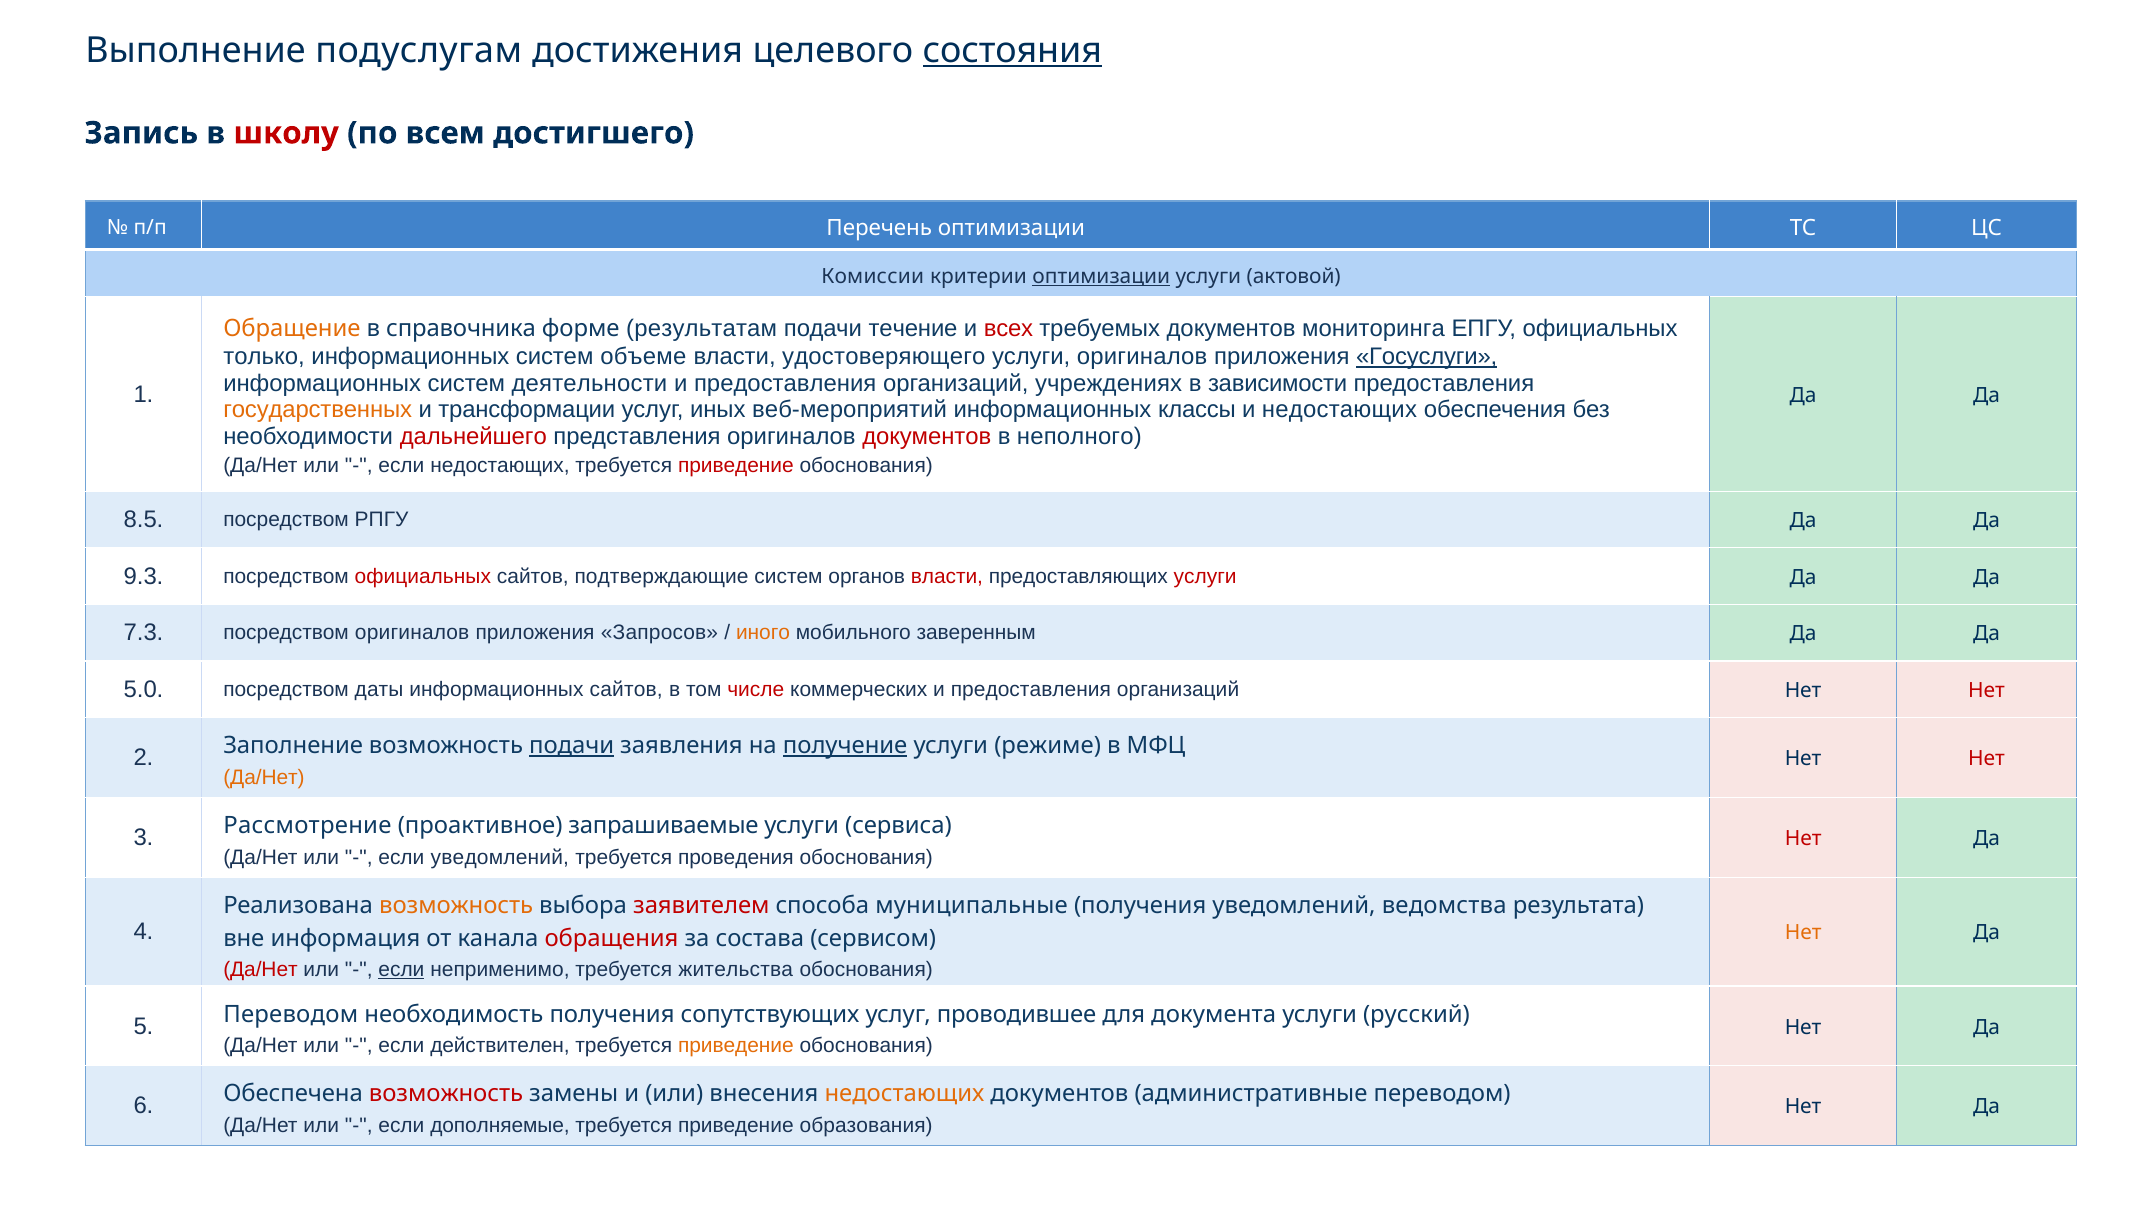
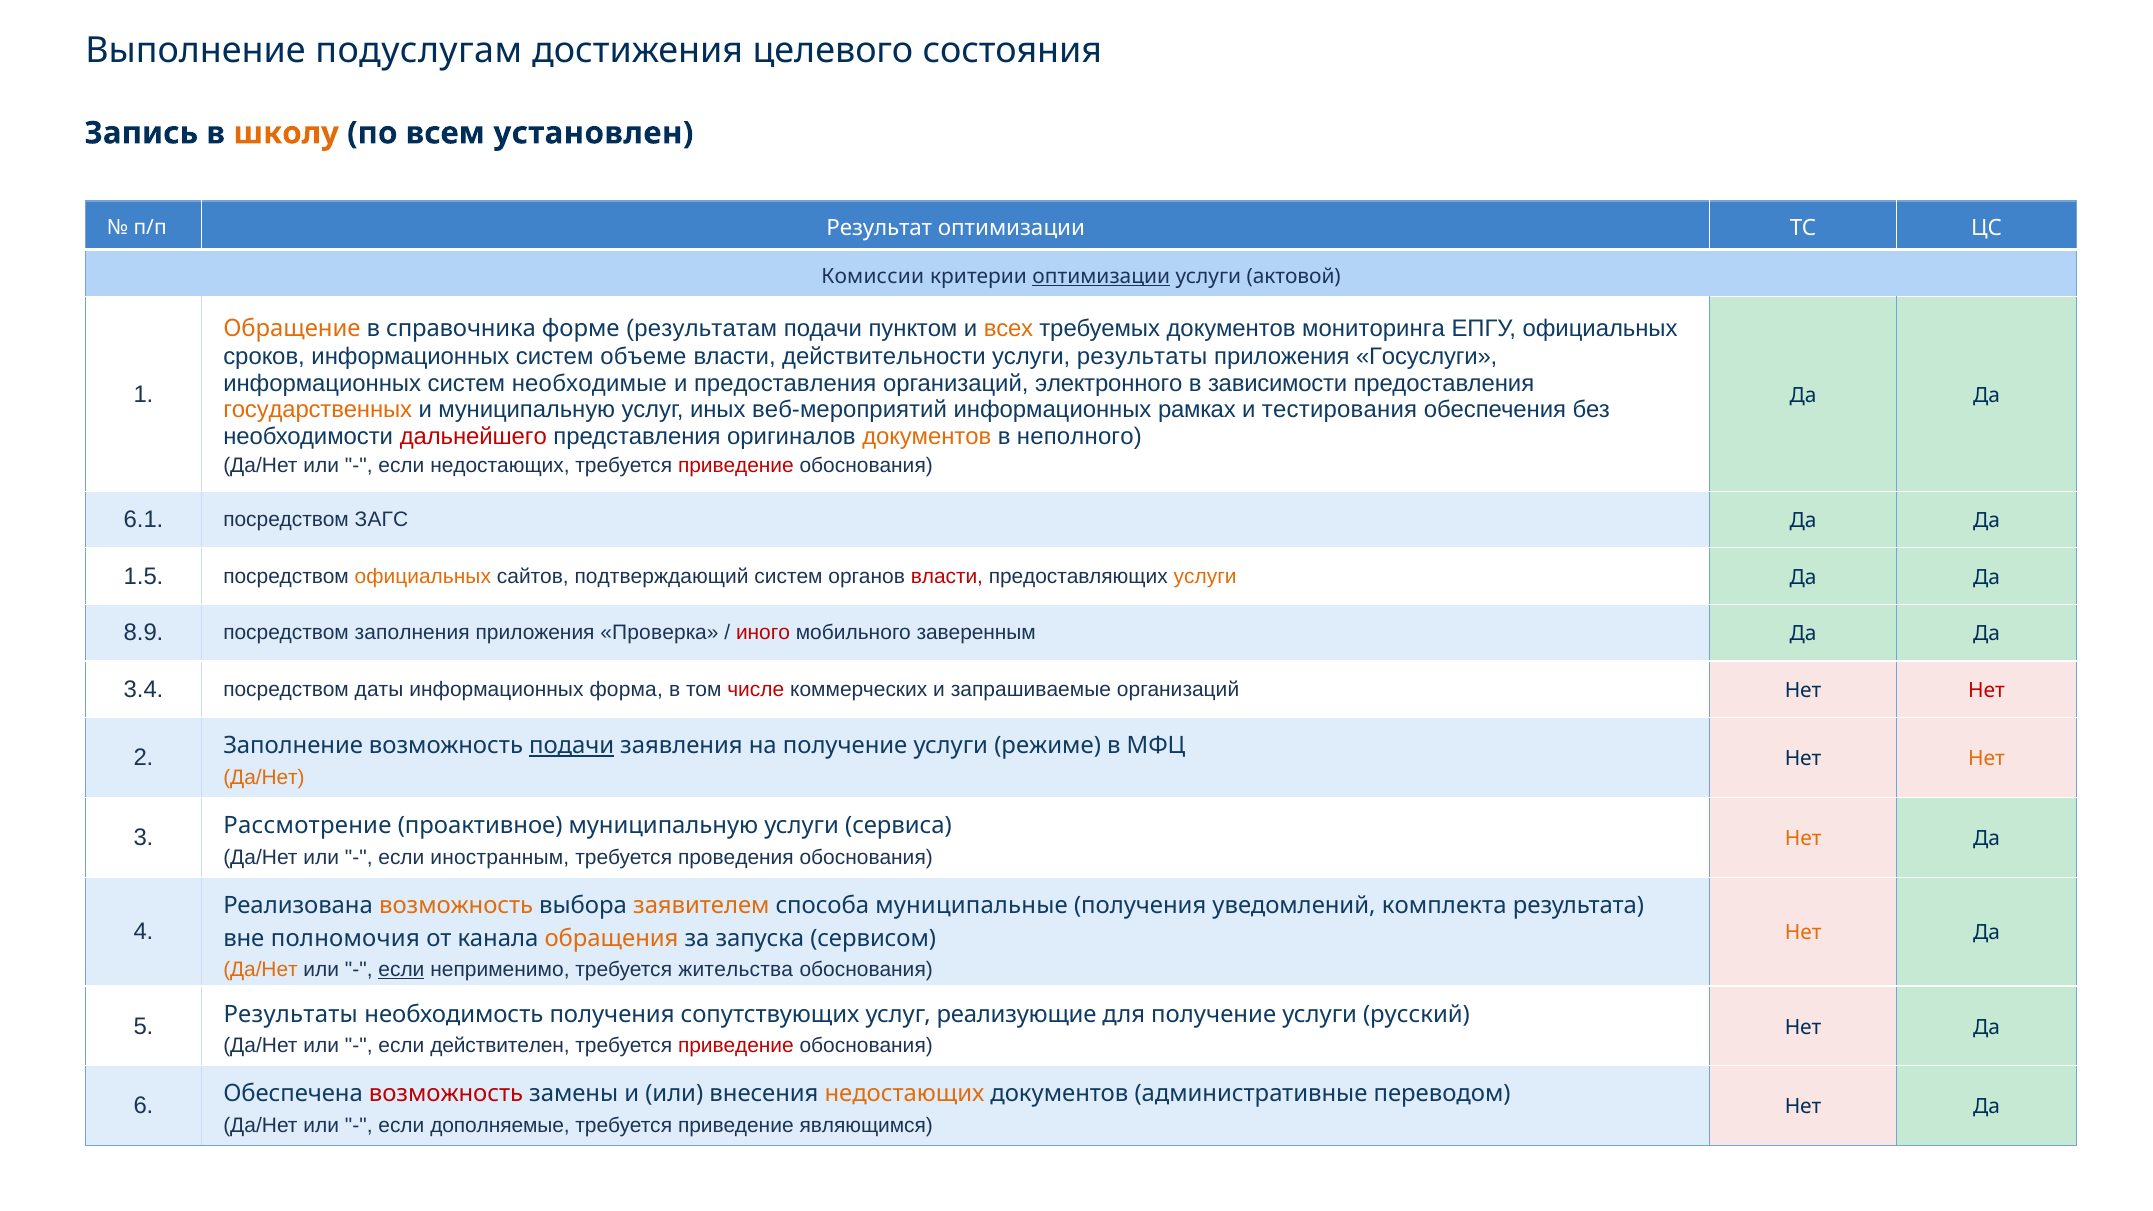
состояния underline: present -> none (1012, 51)
школу colour: red -> orange (286, 133)
достигшего: достигшего -> установлен (593, 133)
Перечень: Перечень -> Результат (879, 228)
течение: течение -> пунктом (913, 328)
всех colour: red -> orange (1008, 328)
только: только -> сроков (264, 357)
удостоверяющего: удостоверяющего -> действительности (884, 357)
услуги оригиналов: оригиналов -> результаты (1142, 357)
Госуслуги underline: present -> none (1427, 357)
деятельности: деятельности -> необходимые (589, 383)
учреждениях: учреждениях -> электронного (1109, 383)
и трансформации: трансформации -> муниципальную (527, 410)
классы: классы -> рамках (1197, 410)
и недостающих: недостающих -> тестирования (1339, 410)
документов colour: red -> orange (927, 436)
8.5: 8.5 -> 6.1 (144, 520)
РПГУ: РПГУ -> ЗАГС (382, 520)
9.3: 9.3 -> 1.5 (144, 577)
официальных colour: red -> orange (423, 577)
подтверждающие: подтверждающие -> подтверждающий (662, 577)
услуги colour: red -> orange (1205, 577)
7.3: 7.3 -> 8.9 (144, 633)
посредством оригиналов: оригиналов -> заполнения (412, 633)
Запросов: Запросов -> Проверка (660, 633)
иного colour: orange -> red (763, 633)
5.0: 5.0 -> 3.4 (144, 690)
информационных сайтов: сайтов -> форма (626, 690)
коммерческих и предоставления: предоставления -> запрашиваемые (1031, 690)
получение underline: present -> none (845, 746)
Нет colour: red -> orange (1987, 759)
проактивное запрашиваемые: запрашиваемые -> муниципальную (663, 826)
Нет colour: red -> orange (1803, 839)
если уведомлений: уведомлений -> иностранным (500, 857)
заявителем colour: red -> orange (701, 906)
ведомства: ведомства -> комплекта (1444, 906)
информация: информация -> полномочия (345, 938)
обращения colour: red -> orange (612, 938)
состава: состава -> запуска (760, 938)
Да/Нет colour: red -> orange (260, 970)
5 Переводом: Переводом -> Результаты (291, 1014)
проводившее: проводившее -> реализующие (1017, 1014)
для документа: документа -> получение (1214, 1014)
приведение colour: orange -> red (736, 1046)
образования: образования -> являющимся (866, 1126)
